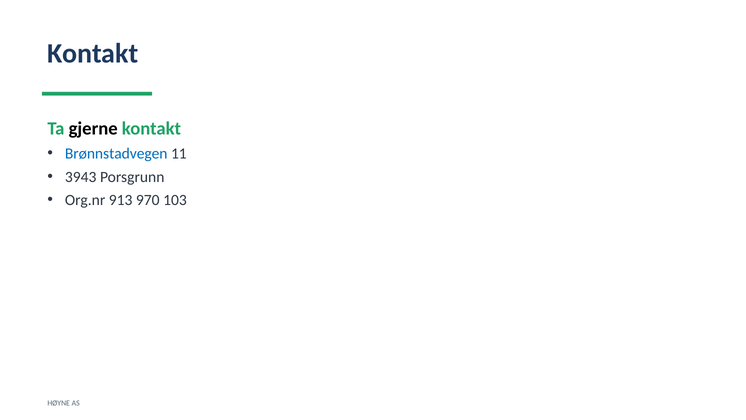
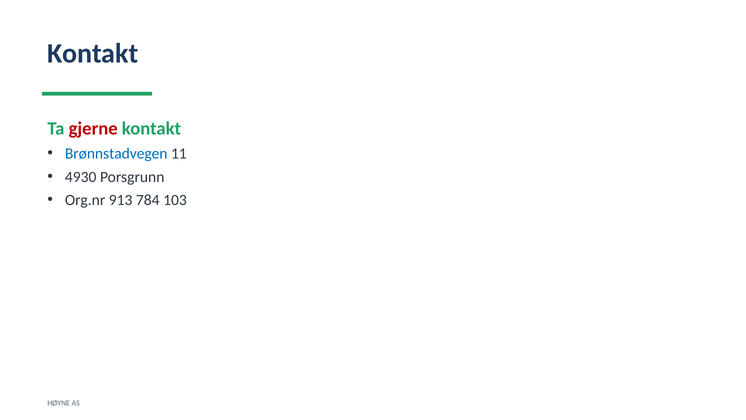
gjerne colour: black -> red (93, 128)
3943: 3943 -> 4930 (81, 177)
970: 970 -> 784 (148, 200)
